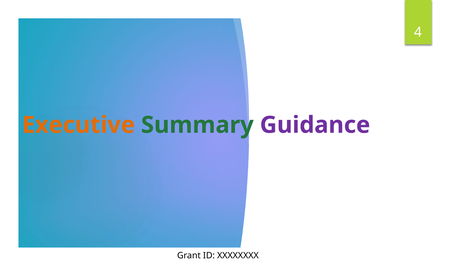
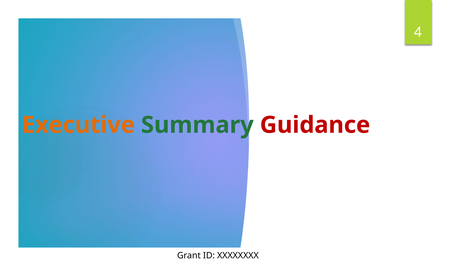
Guidance colour: purple -> red (315, 125)
